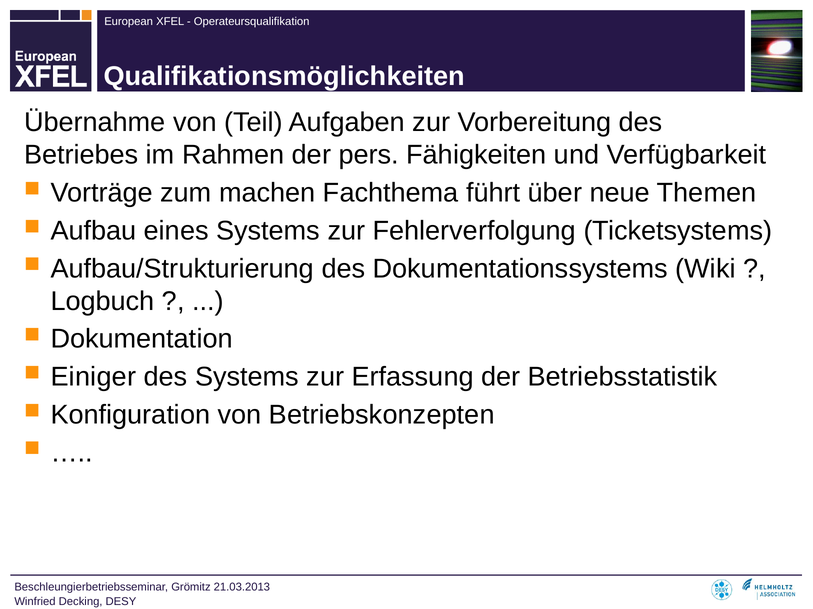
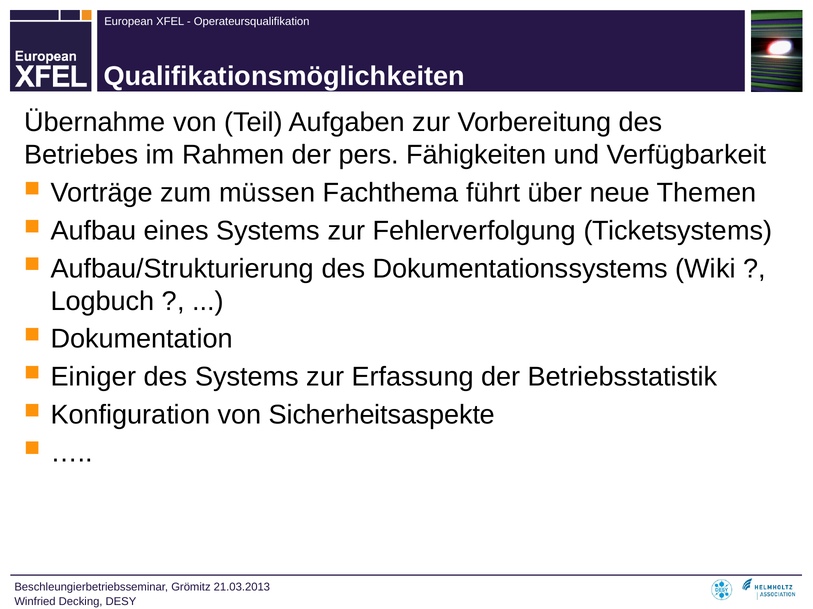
machen: machen -> müssen (267, 193)
Betriebskonzepten: Betriebskonzepten -> Sicherheitsaspekte (382, 415)
